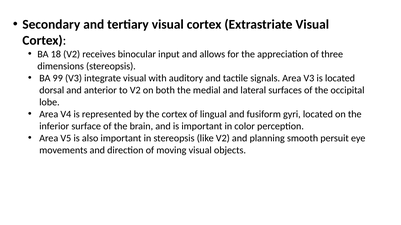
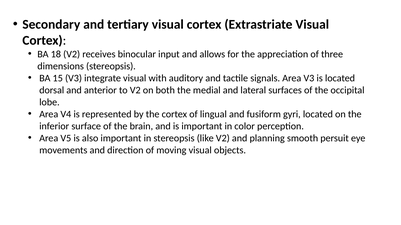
99: 99 -> 15 (58, 78)
